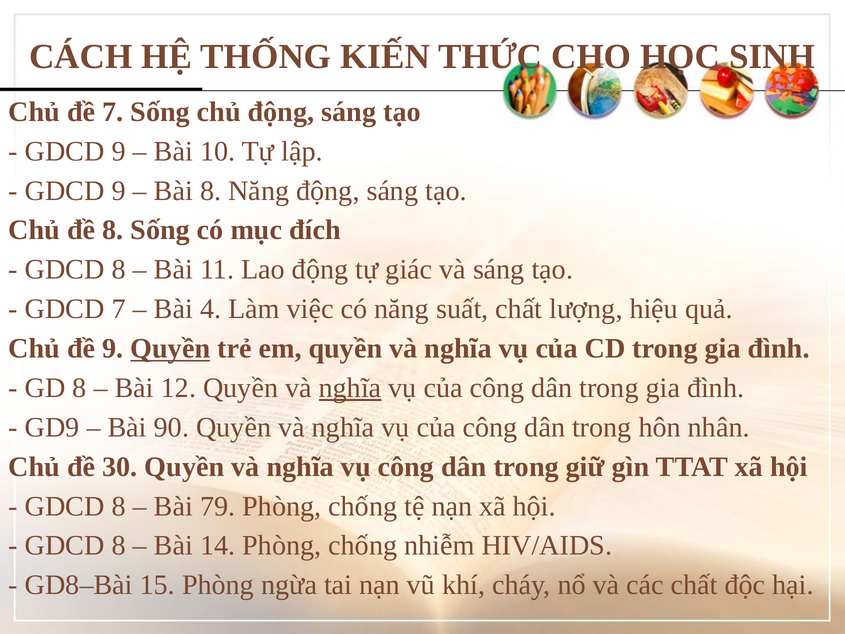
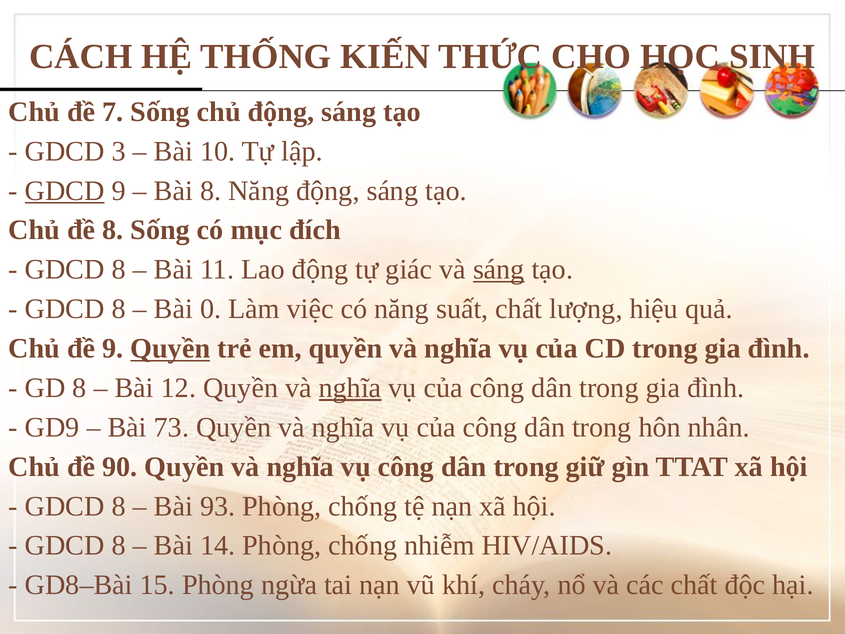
9: 9 -> 3 (119, 151)
GDCD underline: none -> present (65, 191)
sáng underline: none -> present (499, 270)
7: 7 -> 8 (119, 309)
4: 4 -> 0 (211, 309)
90: 90 -> 73 (171, 427)
30: 30 -> 90 (120, 467)
79: 79 -> 93 (218, 506)
